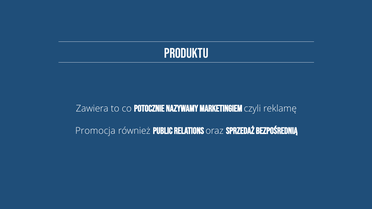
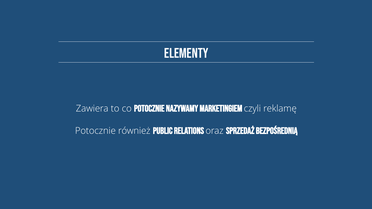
Produktu: Produktu -> Elementy (186, 53)
Promocja: Promocja -> Potocznie (95, 131)
